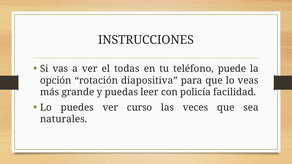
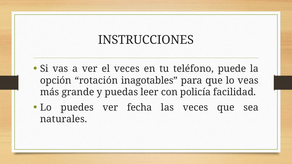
el todas: todas -> veces (127, 69)
diapositiva: diapositiva -> inagotables (149, 81)
curso: curso -> fecha (140, 108)
